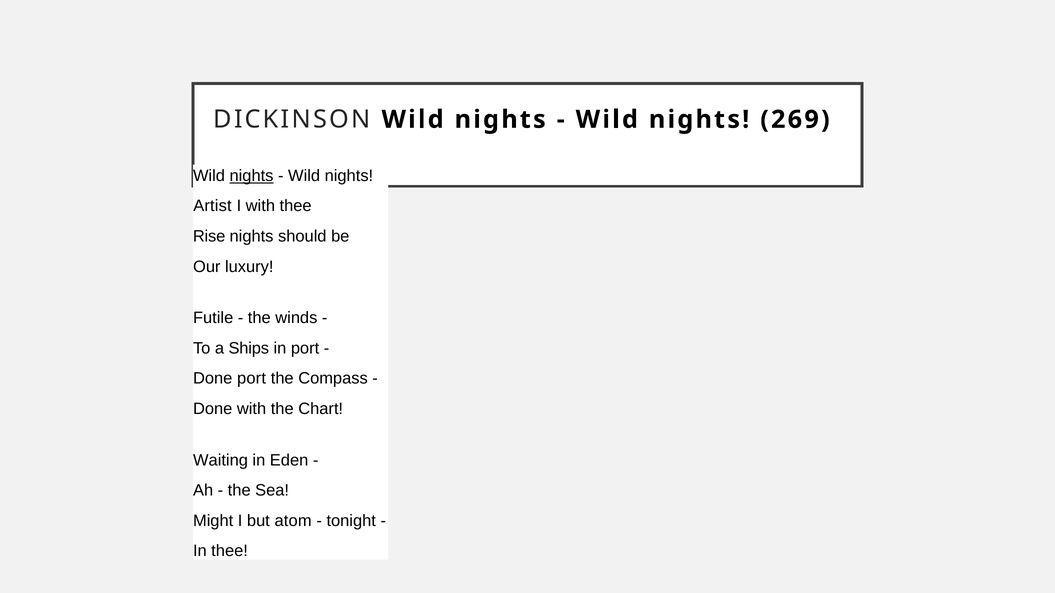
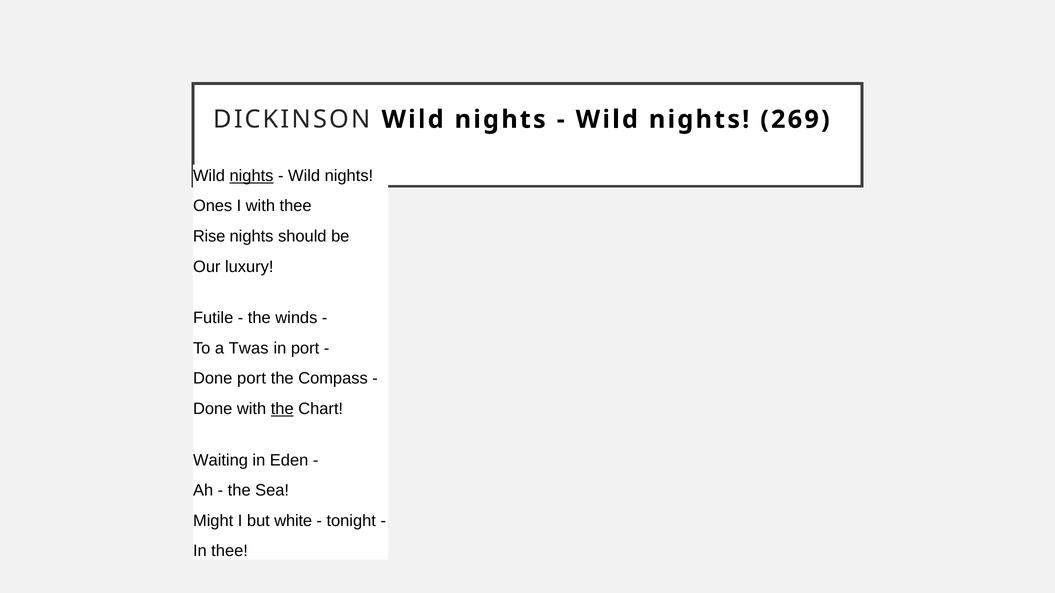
Artist: Artist -> Ones (213, 206)
Ships: Ships -> Twas (249, 348)
the underline: none -> present (282, 409)
atom: atom -> white (293, 521)
